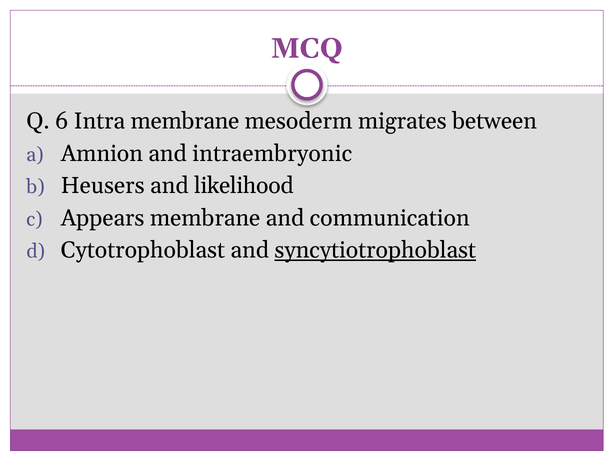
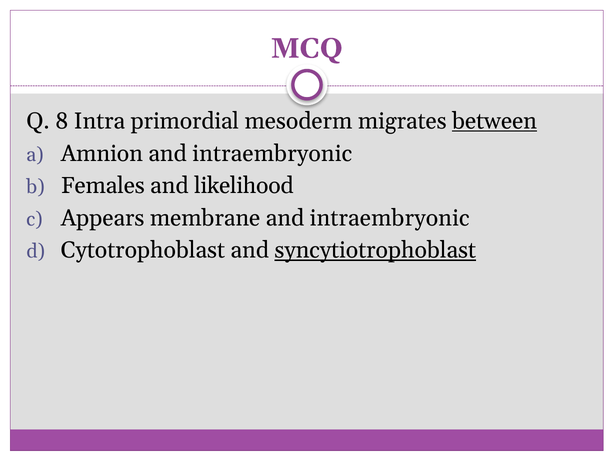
6: 6 -> 8 (62, 121)
Intra membrane: membrane -> primordial (185, 121)
between underline: none -> present (495, 121)
Heusers: Heusers -> Females (103, 186)
membrane and communication: communication -> intraembryonic (390, 218)
